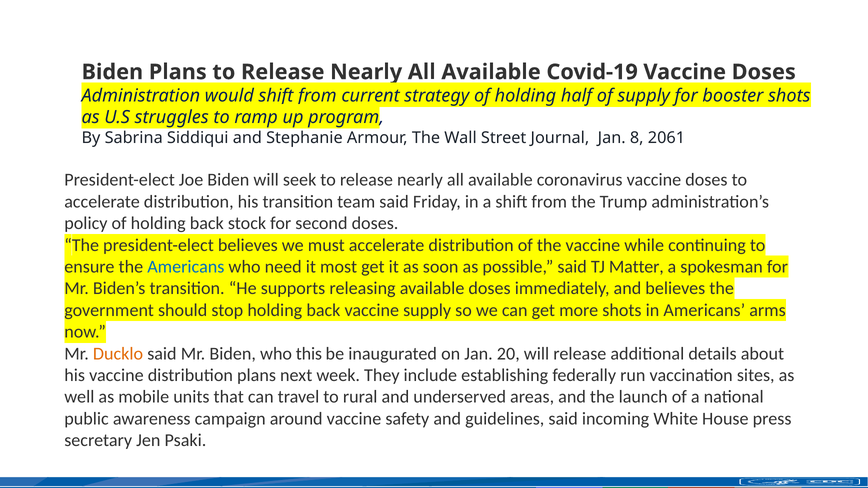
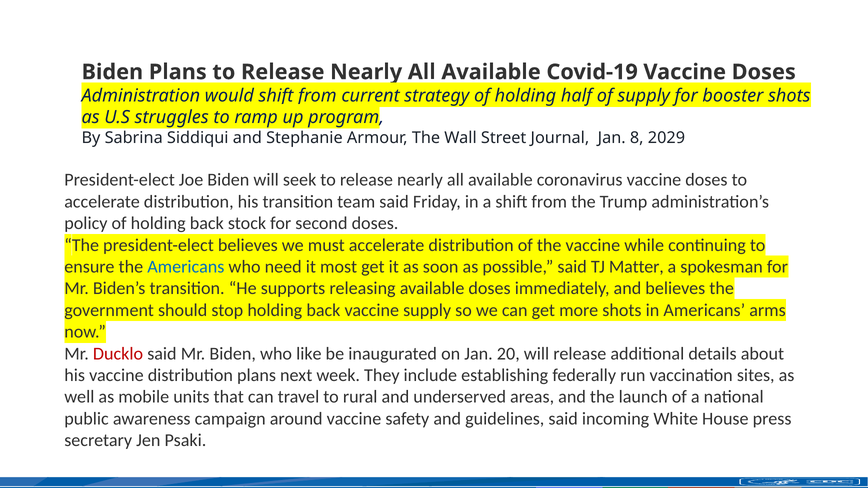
2061: 2061 -> 2029 (666, 138)
Ducklo colour: orange -> red (118, 354)
this: this -> like (309, 354)
